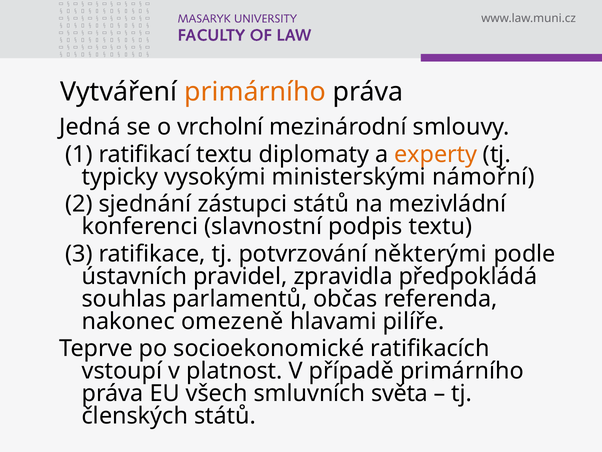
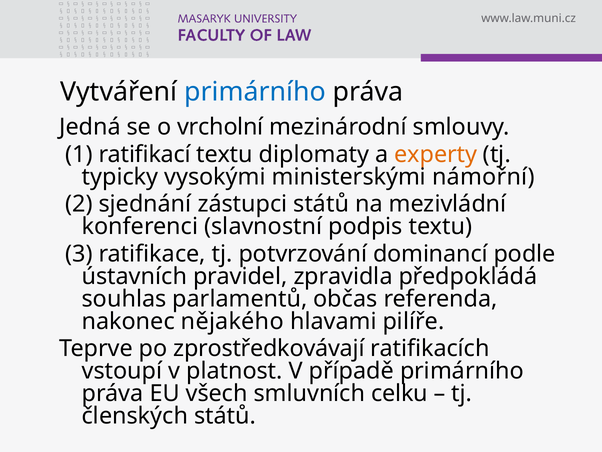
primárního colour: orange -> blue (255, 92)
některými: některými -> dominancí (430, 254)
omezeně: omezeně -> nějakého (232, 321)
socioekonomické: socioekonomické -> zprostředkovávají (269, 348)
světa: světa -> celku (400, 393)
